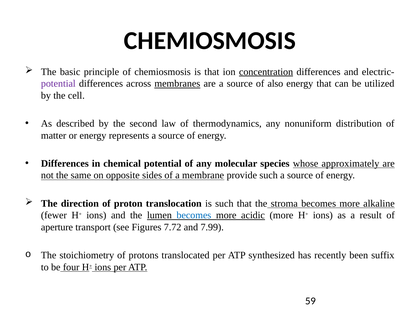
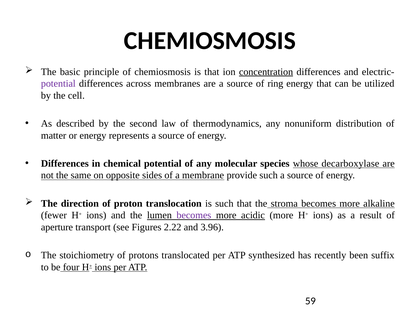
membranes underline: present -> none (177, 84)
also: also -> ring (275, 84)
approximately: approximately -> decarboxylase (350, 163)
becomes colour: blue -> purple (194, 215)
7.72: 7.72 -> 2.22 (173, 227)
7.99: 7.99 -> 3.96 (212, 227)
